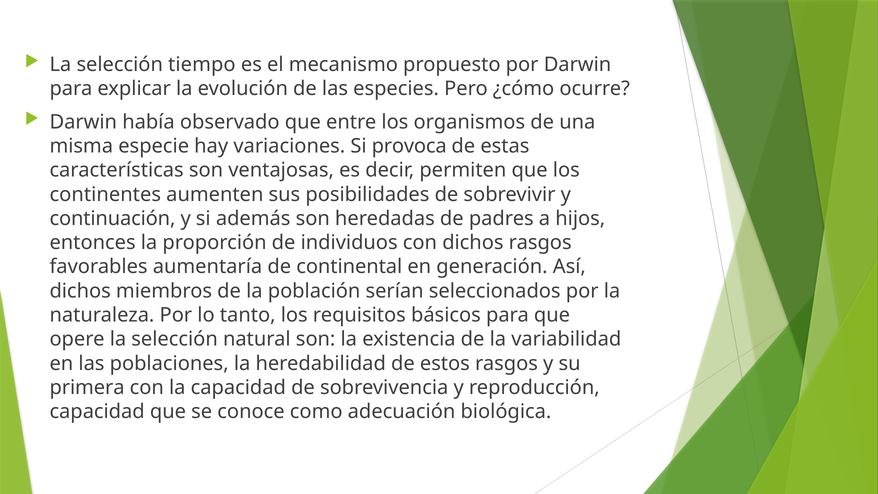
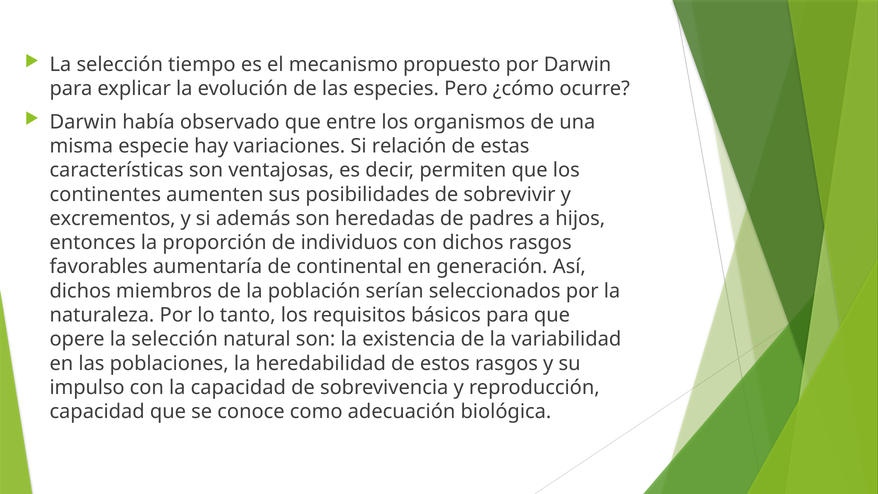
provoca: provoca -> relación (409, 146)
continuación: continuación -> excrementos (113, 218)
primera: primera -> impulso (87, 387)
